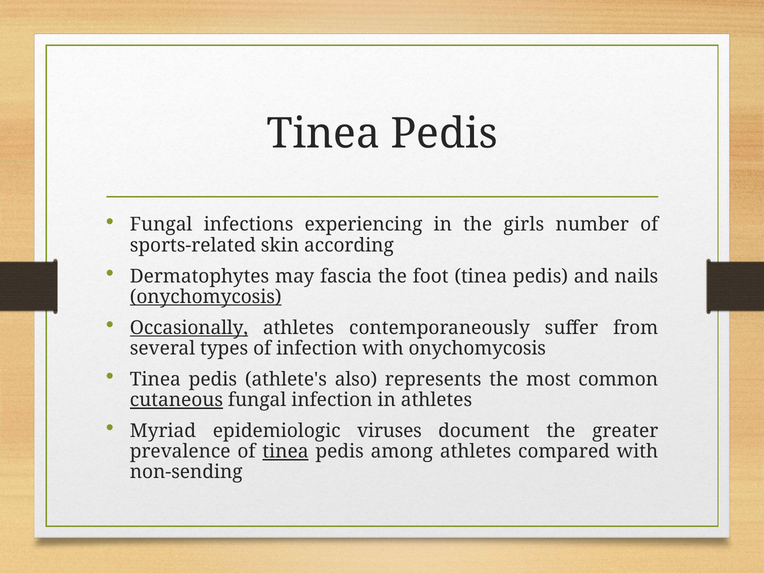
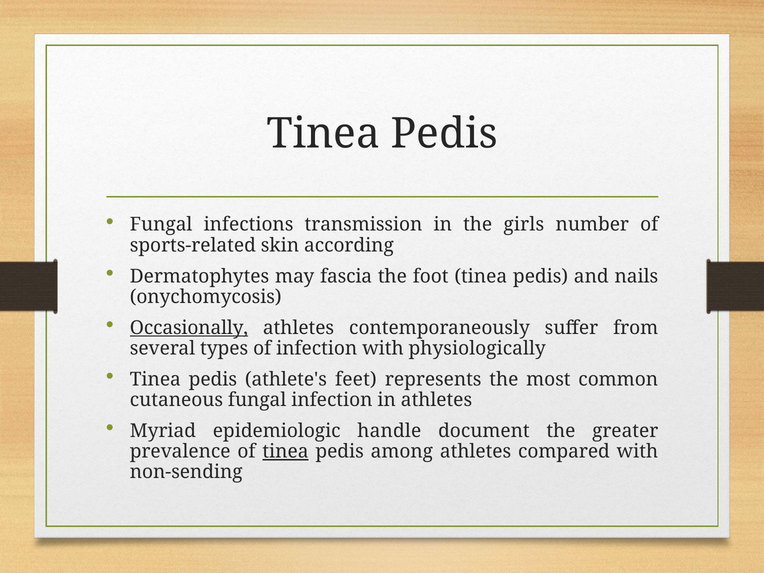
experiencing: experiencing -> transmission (364, 225)
onychomycosis underline: present -> none (206, 297)
with onychomycosis: onychomycosis -> physiologically (477, 348)
also: also -> feet (356, 379)
cutaneous underline: present -> none (176, 400)
viruses: viruses -> handle (389, 431)
